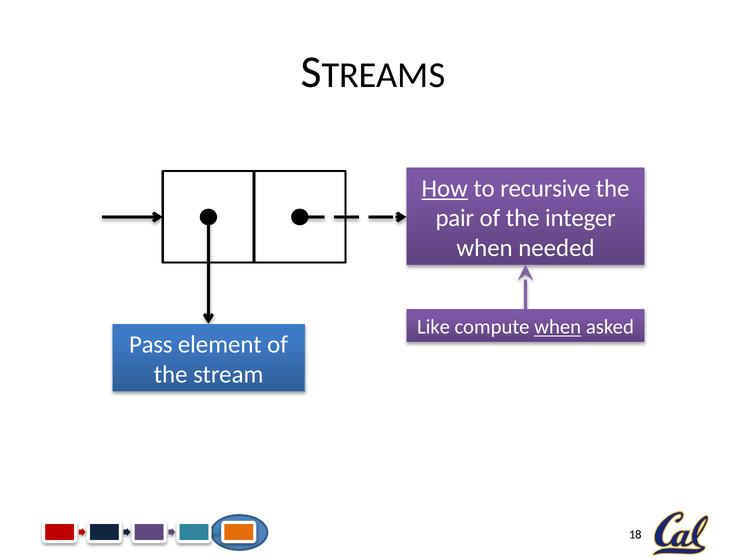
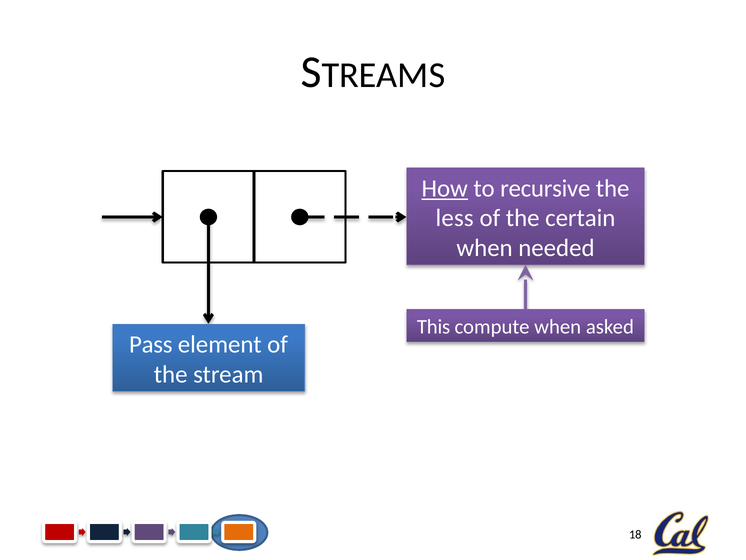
pair: pair -> less (455, 218)
integer: integer -> certain (580, 218)
Like: Like -> This (434, 327)
when underline: present -> none (558, 327)
